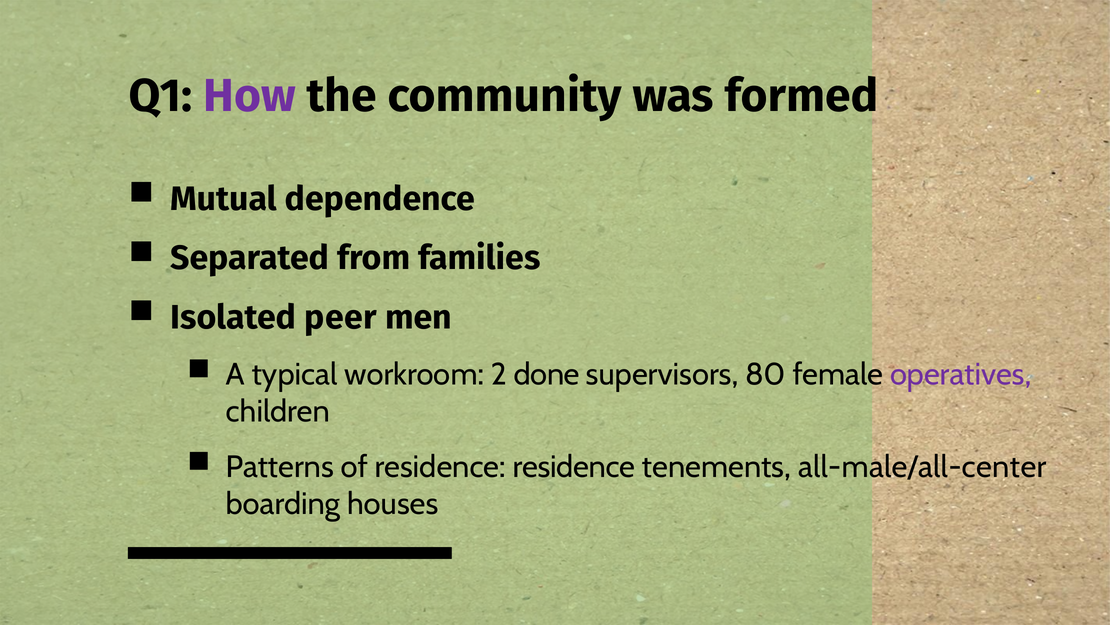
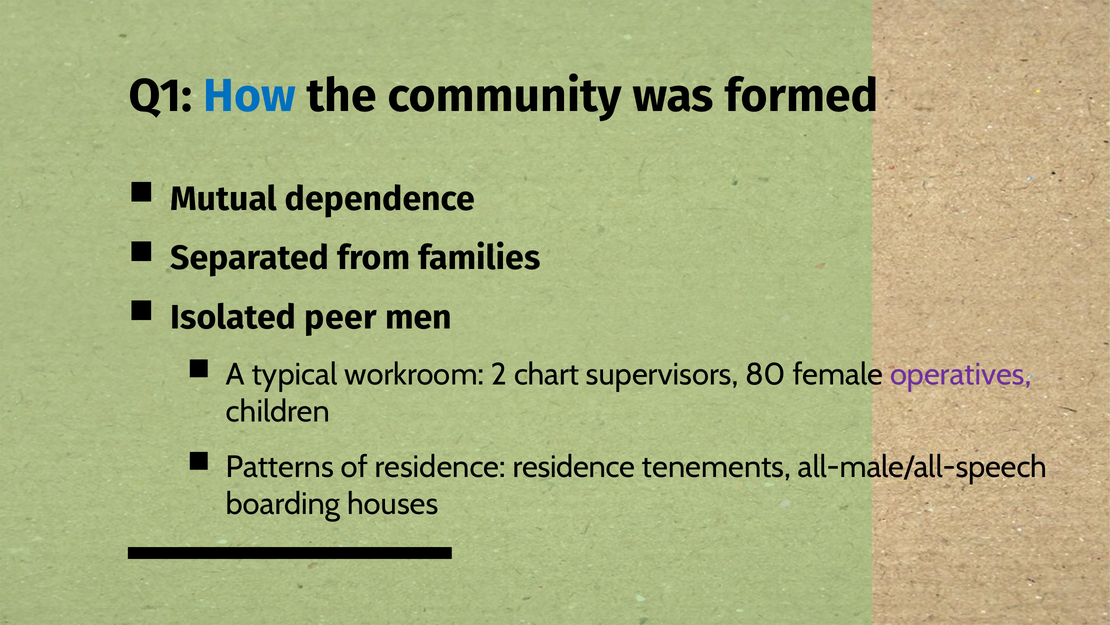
How colour: purple -> blue (250, 96)
done: done -> chart (547, 374)
all-male/all-center: all-male/all-center -> all-male/all-speech (923, 467)
